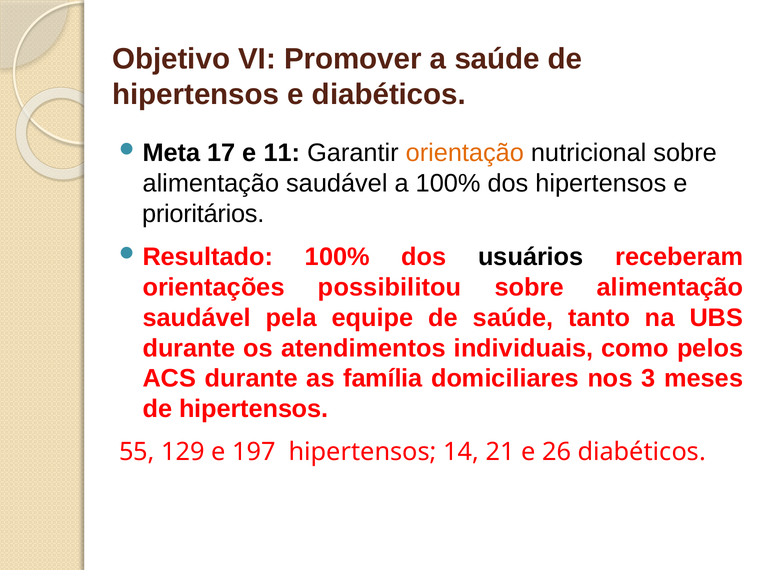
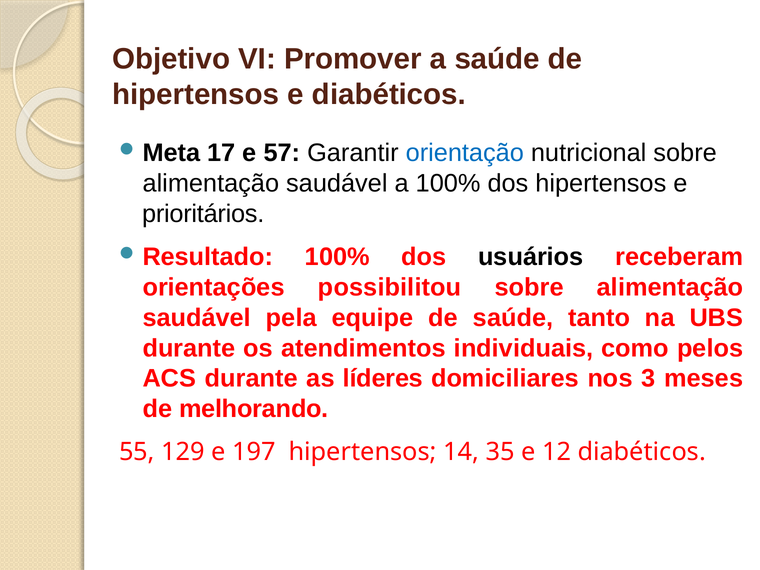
11: 11 -> 57 (282, 153)
orientação colour: orange -> blue (465, 153)
família: família -> líderes (383, 379)
hipertensos: hipertensos -> melhorando (254, 409)
21: 21 -> 35 (500, 452)
26: 26 -> 12 (557, 452)
